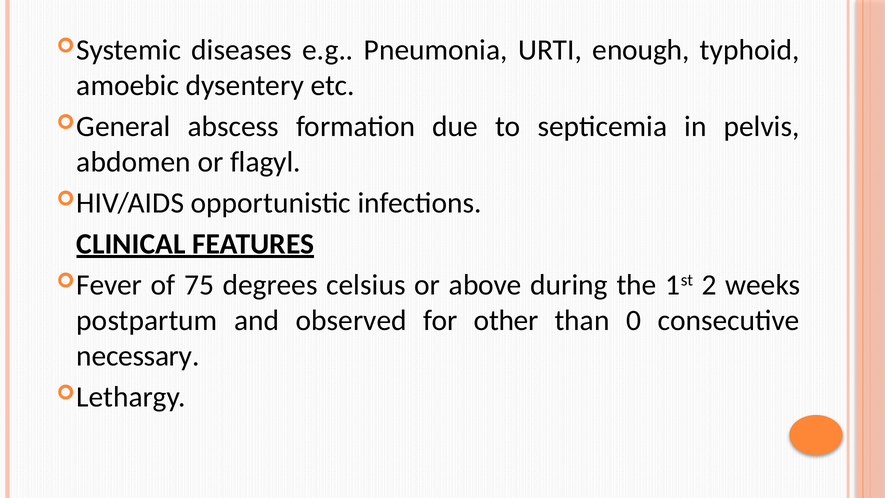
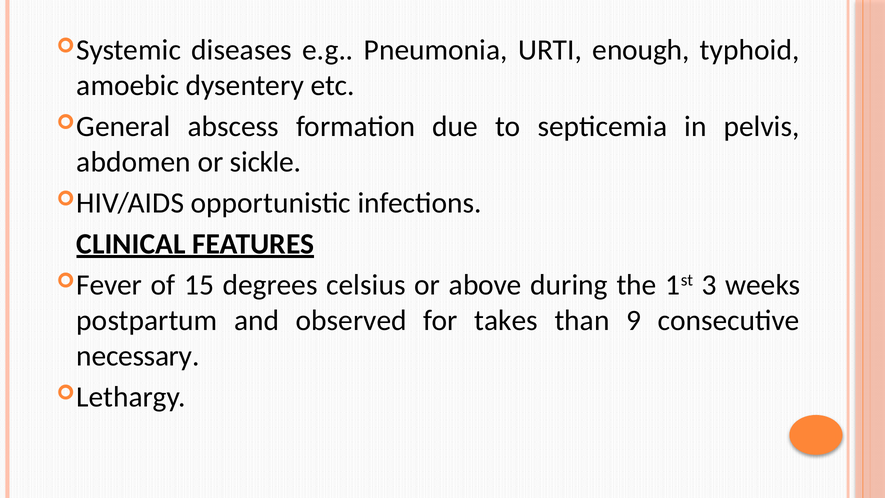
flagyl: flagyl -> sickle (266, 162)
75: 75 -> 15 (199, 285)
2: 2 -> 3 (709, 285)
other: other -> takes (506, 320)
0: 0 -> 9 (634, 320)
